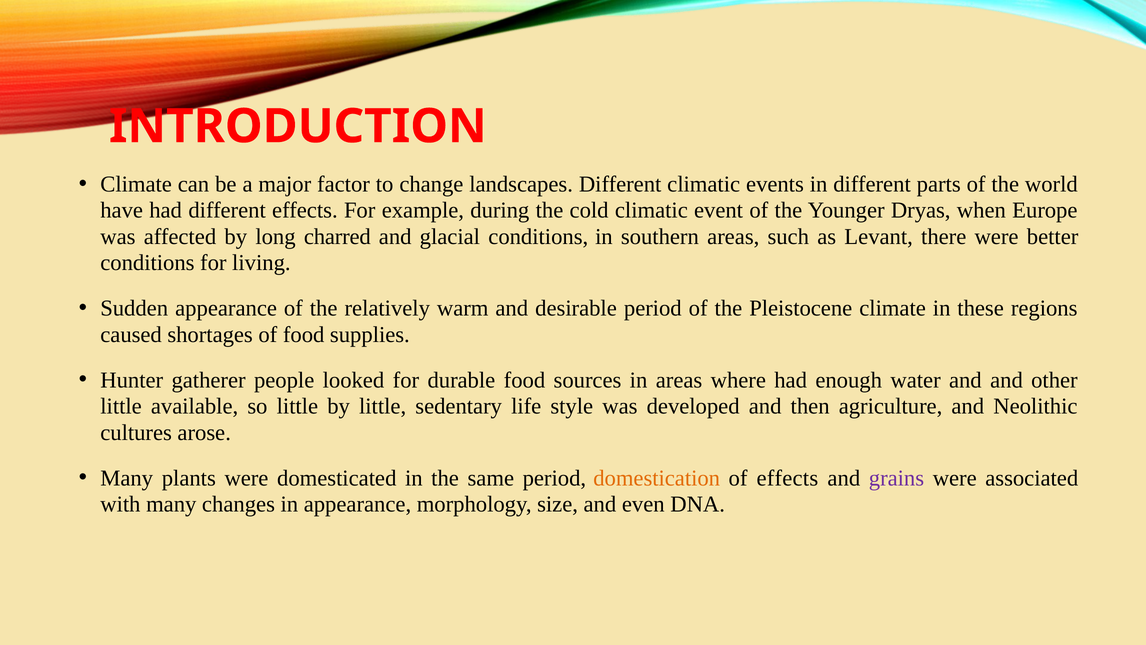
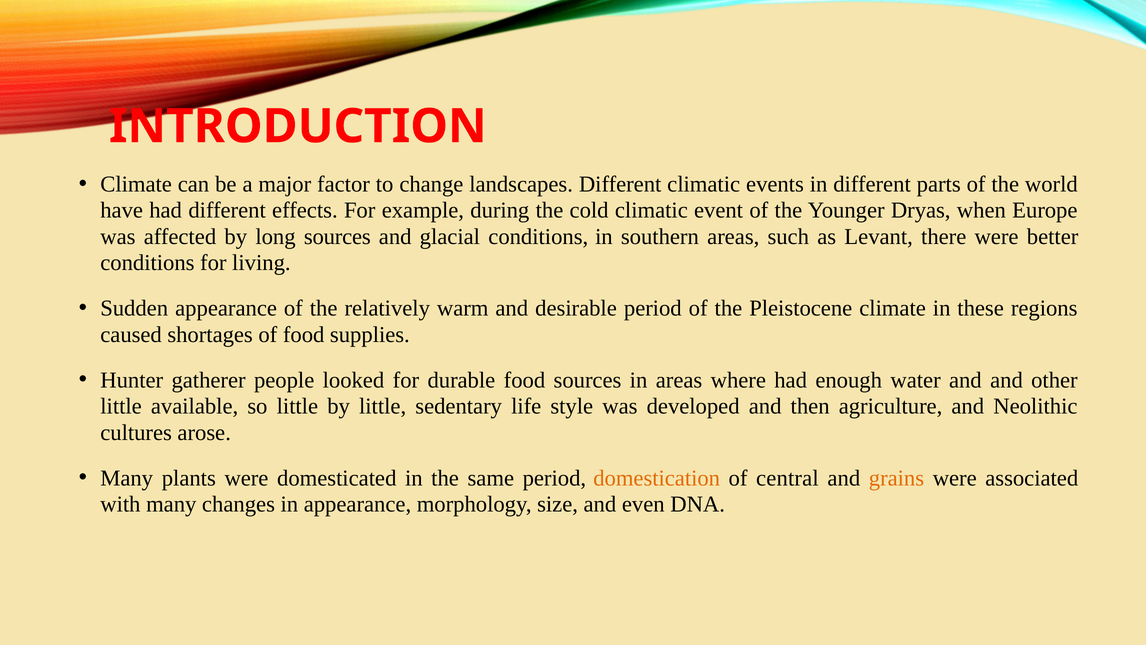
long charred: charred -> sources (337, 237)
of effects: effects -> central (787, 478)
grains colour: purple -> orange (896, 478)
